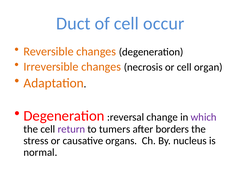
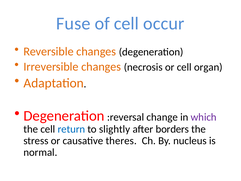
Duct: Duct -> Fuse (73, 24)
return colour: purple -> blue (71, 129)
tumers: tumers -> slightly (115, 129)
organs: organs -> theres (121, 141)
